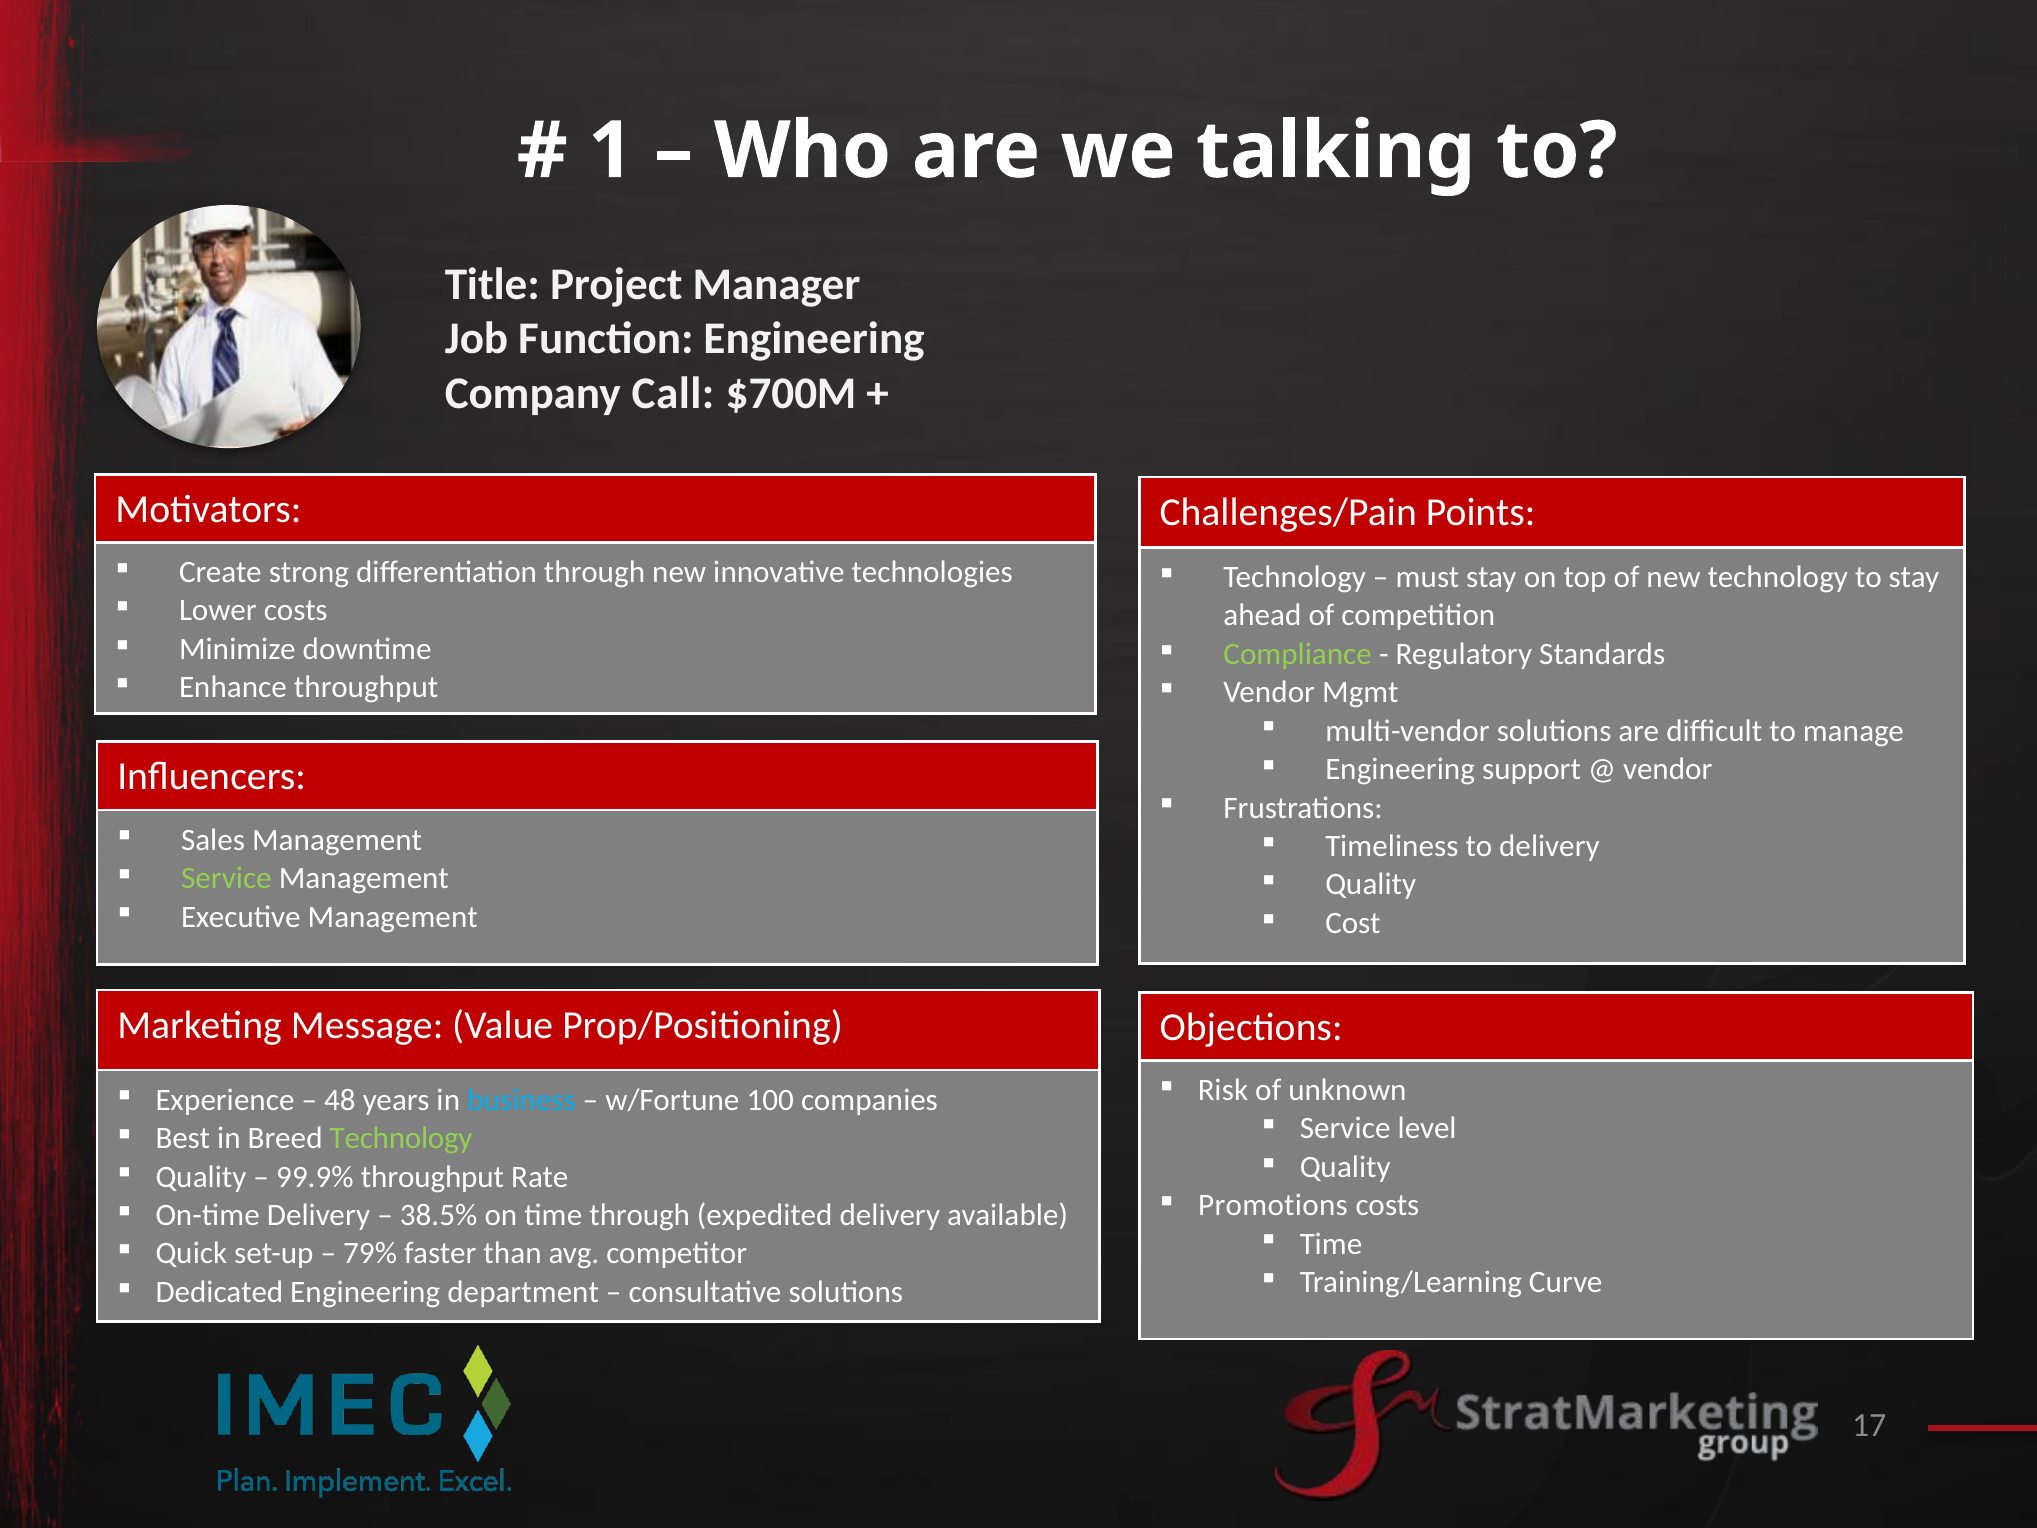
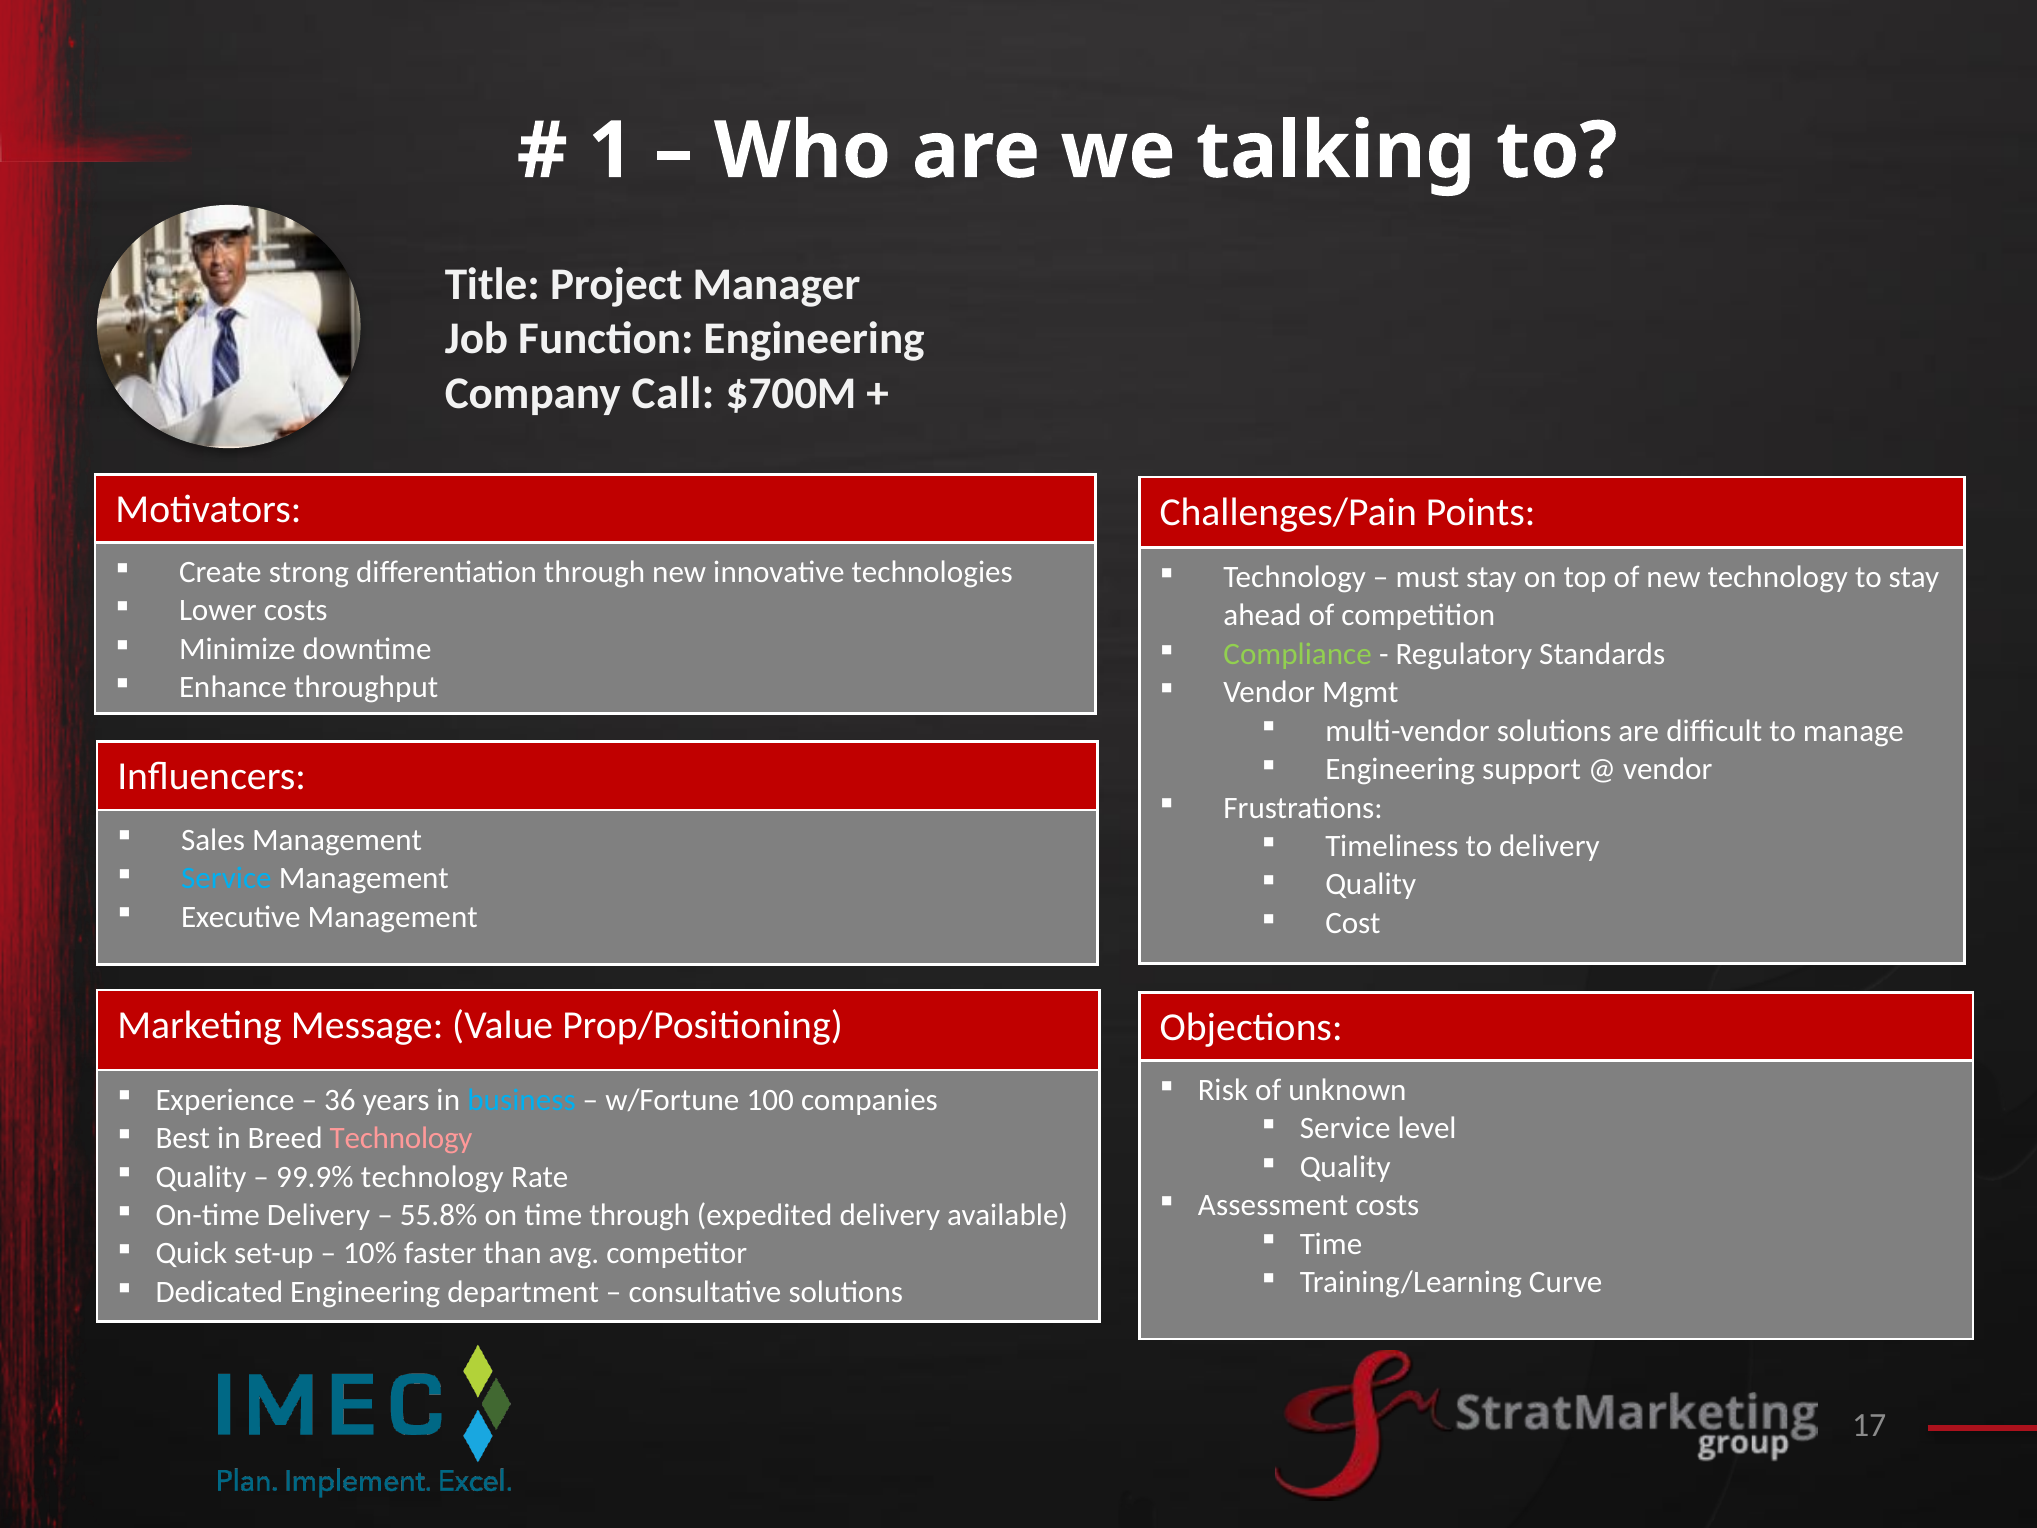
Service colour: light green -> light blue (226, 878)
48: 48 -> 36 (340, 1100)
Technology colour: light green -> pink (401, 1138)
99.9% throughput: throughput -> technology (432, 1177)
Promotions: Promotions -> Assessment (1273, 1205)
38.5%: 38.5% -> 55.8% (439, 1215)
79%: 79% -> 10% (370, 1253)
